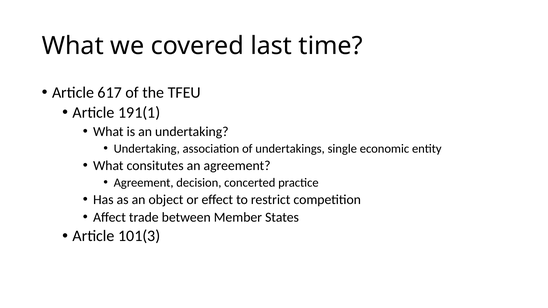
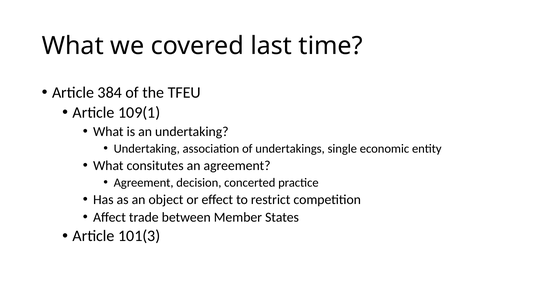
617: 617 -> 384 (110, 93)
191(1: 191(1 -> 109(1 (139, 113)
